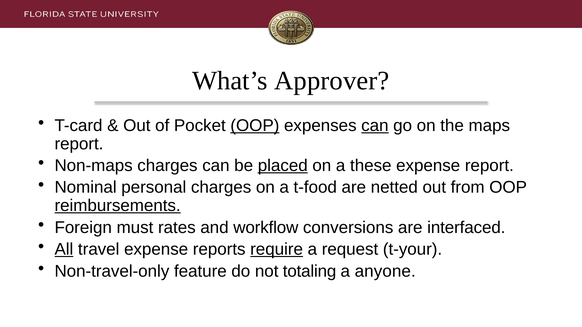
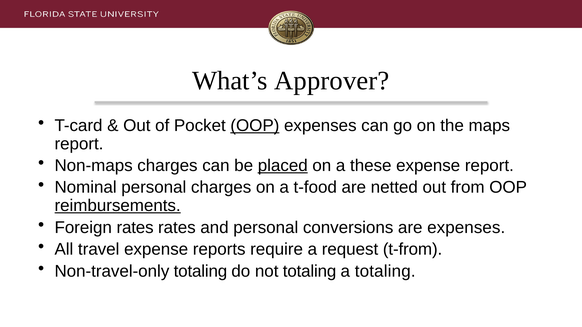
can underline: present -> none (375, 126)
Foreign must: must -> rates (135, 228)
and workflow: workflow -> personal (266, 228)
are interfaced: interfaced -> expenses (466, 228)
All underline: present -> none (64, 250)
require underline: present -> none (277, 250)
t-your: t-your -> t-from (413, 250)
Non-travel-only feature: feature -> totaling (200, 271)
a anyone: anyone -> totaling (385, 271)
